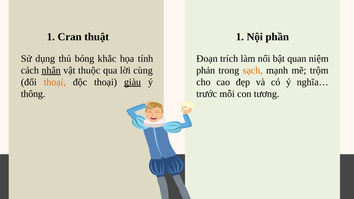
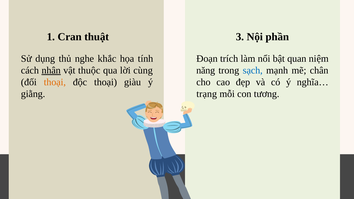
thuật 1: 1 -> 3 (240, 37)
bóng: bóng -> nghe (84, 59)
phản: phản -> năng (206, 70)
sạch colour: orange -> blue (253, 70)
trộm: trộm -> chân (319, 70)
giàu underline: present -> none (133, 82)
trước: trước -> trạng (207, 94)
thông: thông -> giằng (33, 94)
